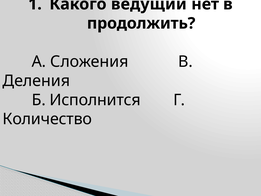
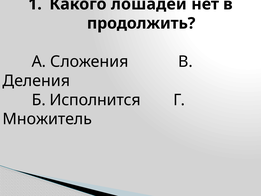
ведущий: ведущий -> лошадей (149, 4)
Количество: Количество -> Множитель (47, 119)
